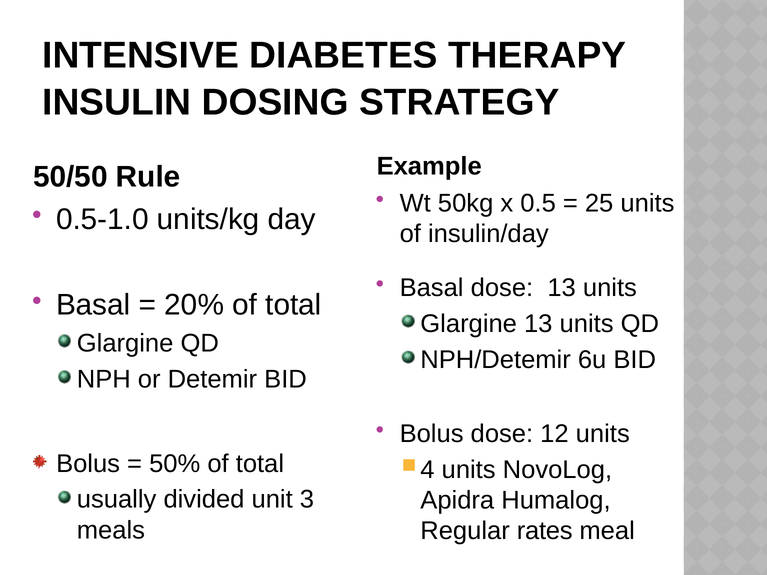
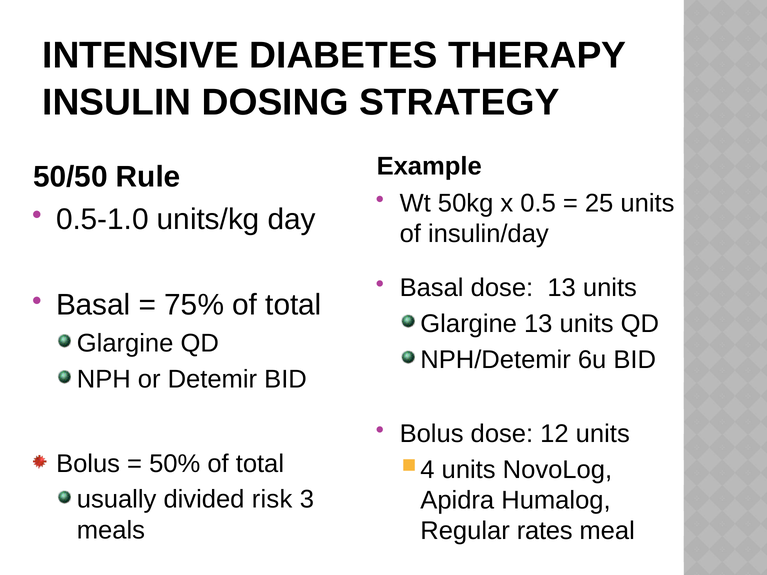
20%: 20% -> 75% (194, 305)
unit: unit -> risk (272, 500)
